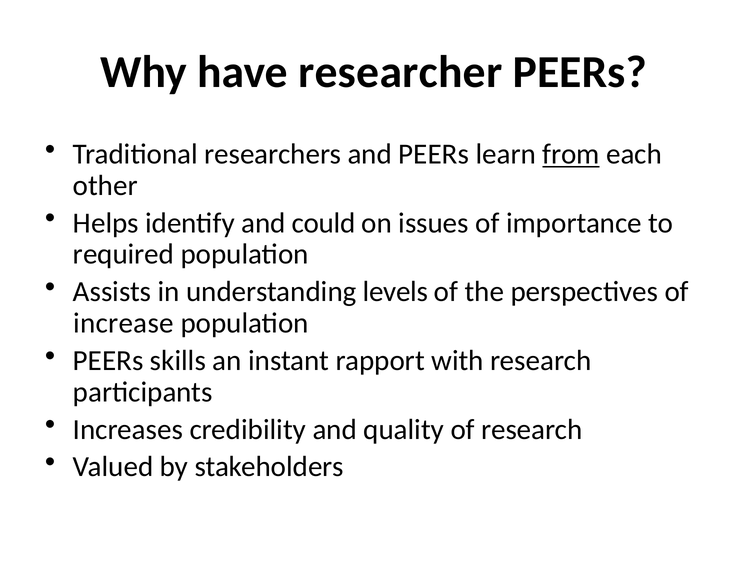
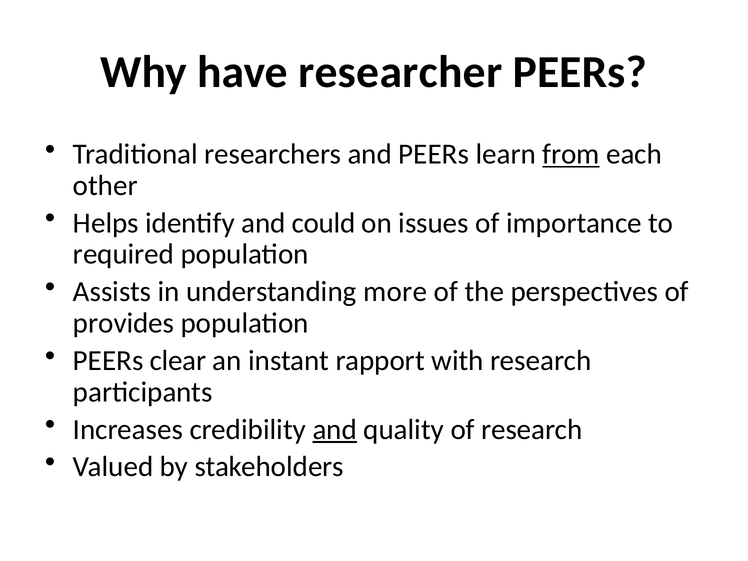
levels: levels -> more (395, 292)
increase: increase -> provides (124, 323)
skills: skills -> clear (178, 361)
and underline: none -> present (335, 429)
